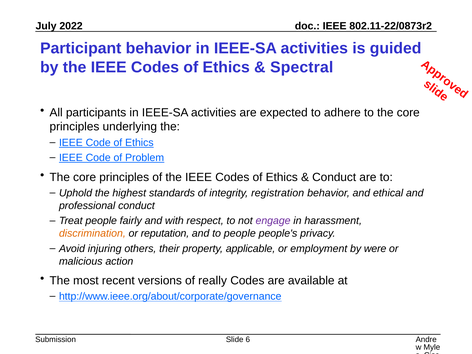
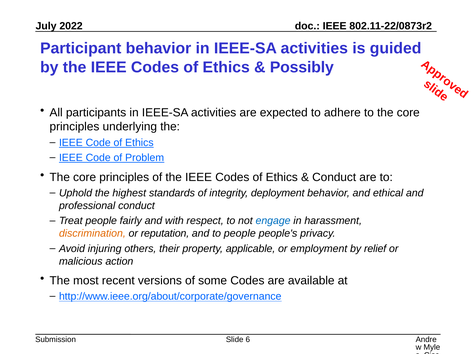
Spectral: Spectral -> Possibly (302, 67)
registration: registration -> deployment (278, 193)
engage colour: purple -> blue (273, 221)
were: were -> relief (375, 249)
really: really -> some (213, 281)
